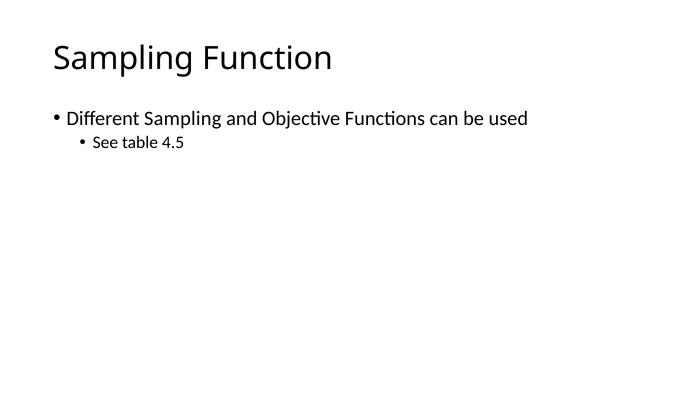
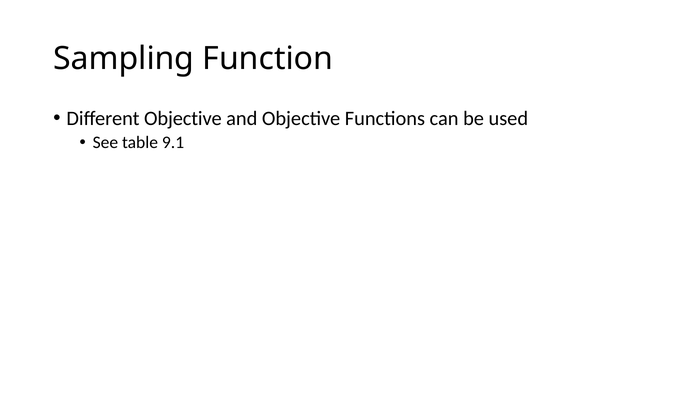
Different Sampling: Sampling -> Objective (183, 118)
4.5: 4.5 -> 9.1 (173, 142)
